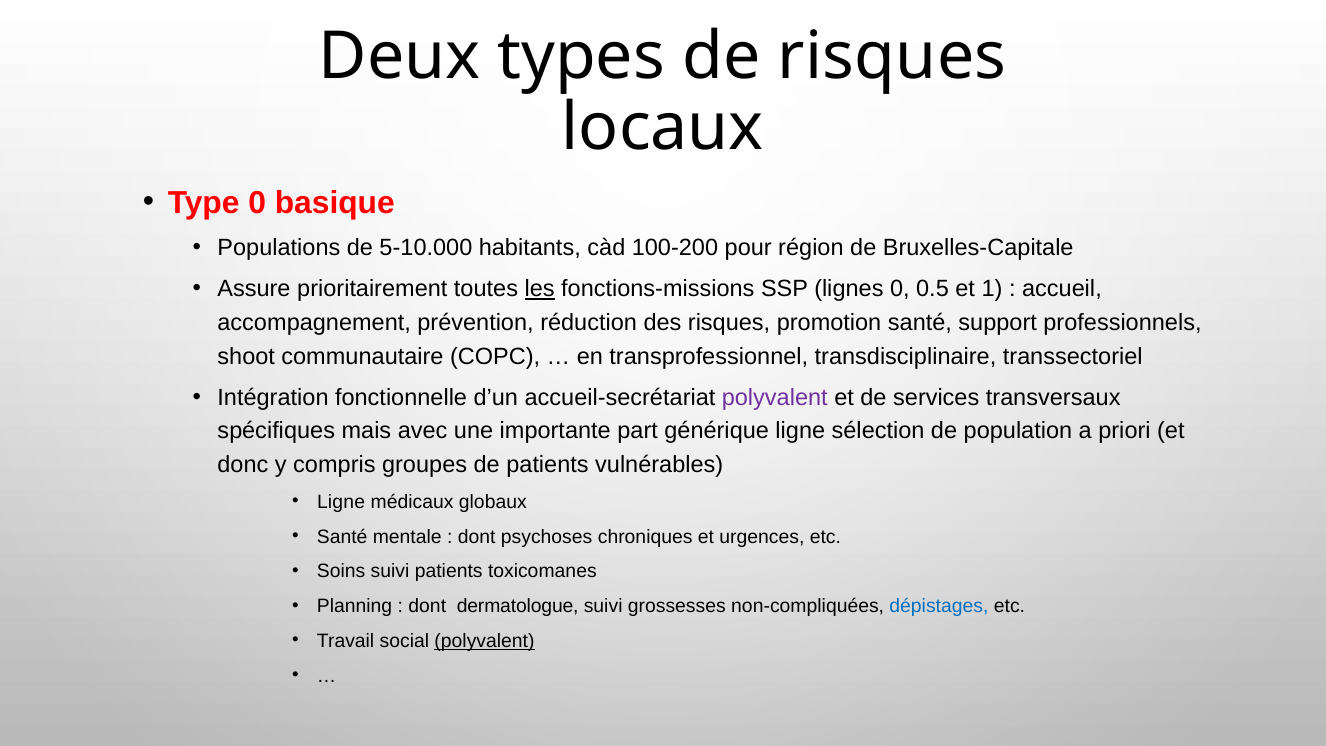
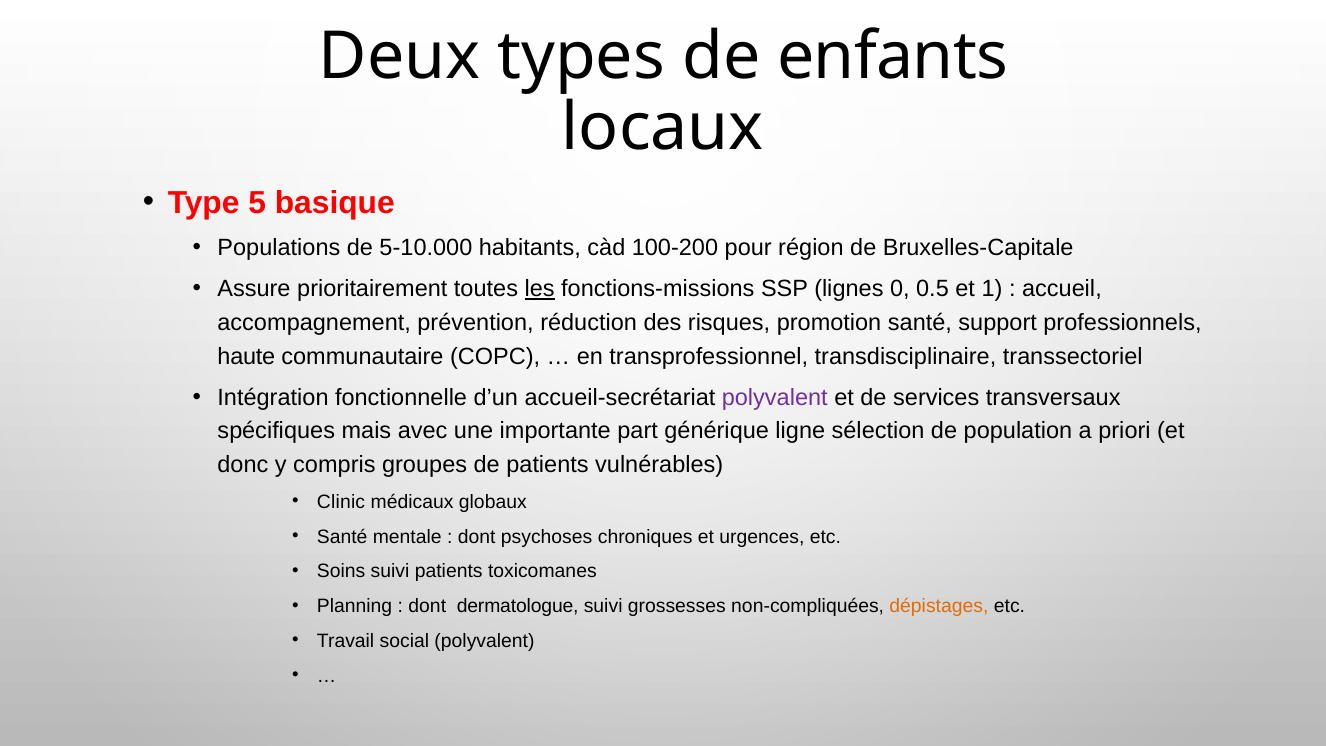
de risques: risques -> enfants (893, 56)
Type 0: 0 -> 5 (257, 203)
shoot: shoot -> haute (246, 357)
Ligne: Ligne -> Clinic (341, 502)
dépistages colour: blue -> orange (939, 606)
polyvalent underline: present -> none (485, 641)
